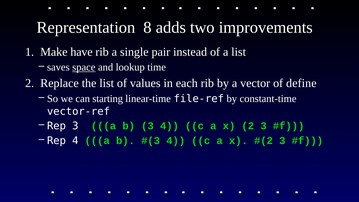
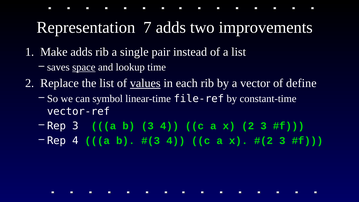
8: 8 -> 7 (148, 27)
Make have: have -> adds (81, 52)
values underline: none -> present (145, 83)
starting: starting -> symbol (108, 99)
